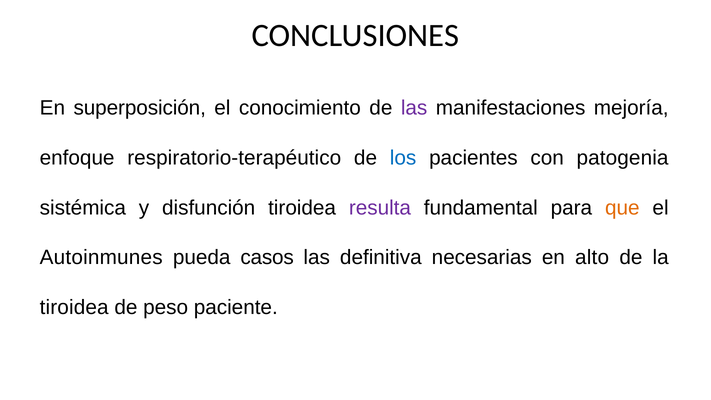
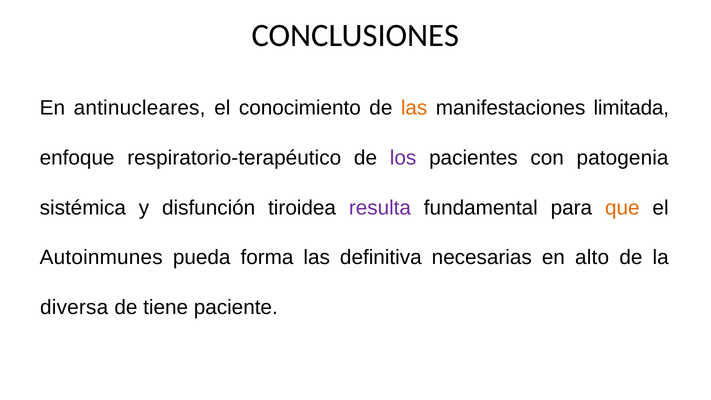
superposición: superposición -> antinucleares (140, 108)
las colour: purple -> orange (414, 108)
mejoría: mejoría -> limitada (631, 108)
los colour: blue -> purple (403, 158)
casos: casos -> forma (267, 257)
tiroidea: tiroidea -> diversa (74, 307)
peso: peso -> tiene (166, 307)
